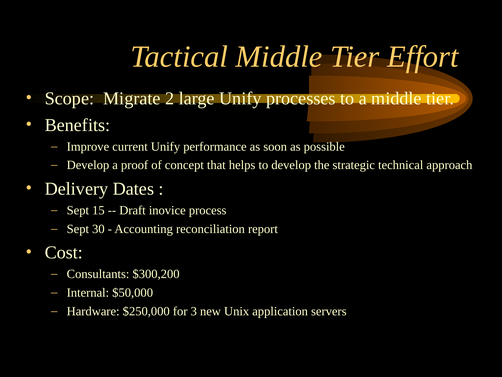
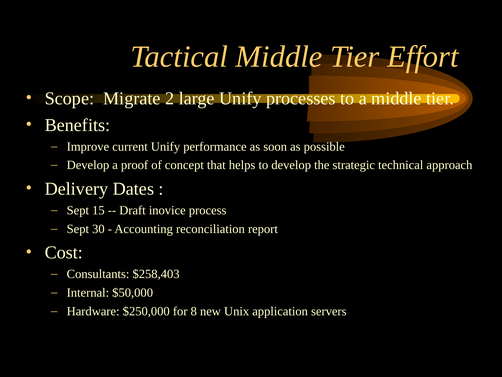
$300,200: $300,200 -> $258,403 (156, 274)
3: 3 -> 8 (194, 311)
